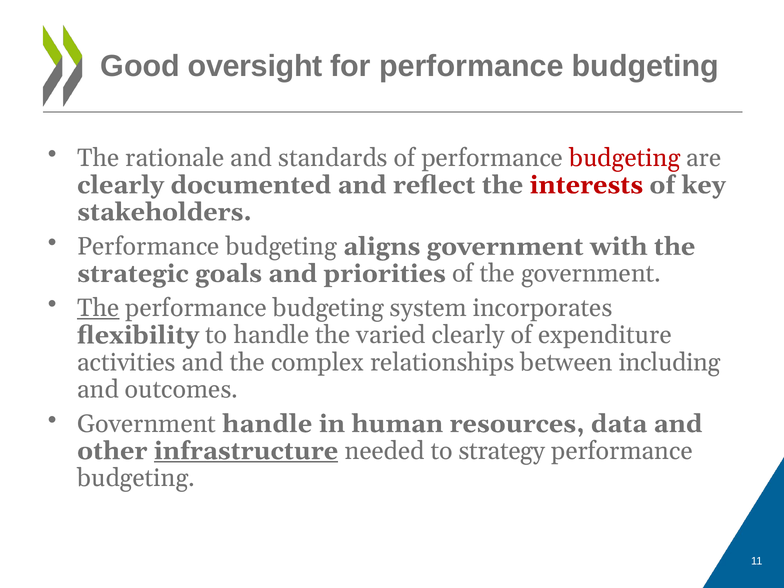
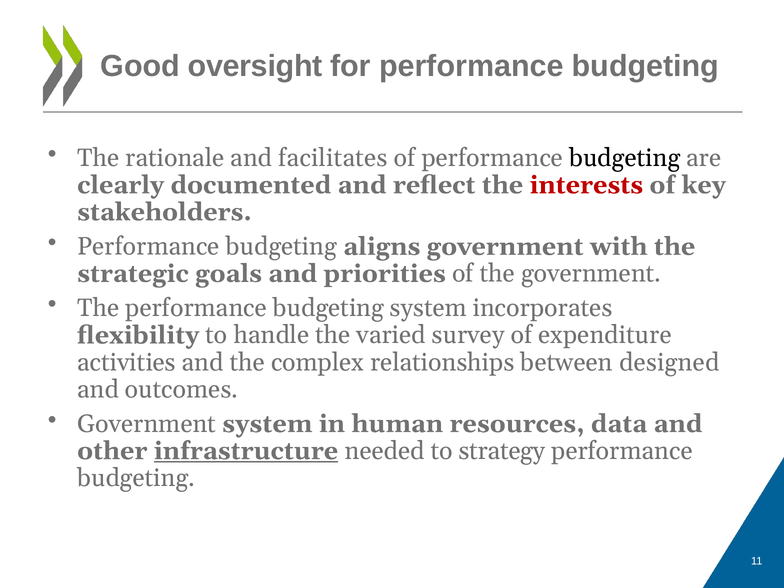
standards: standards -> facilitates (333, 158)
budgeting colour: red -> black (625, 158)
The underline: present -> none (98, 308)
varied clearly: clearly -> survey (468, 335)
including: including -> designed (669, 362)
Government handle: handle -> system (267, 424)
